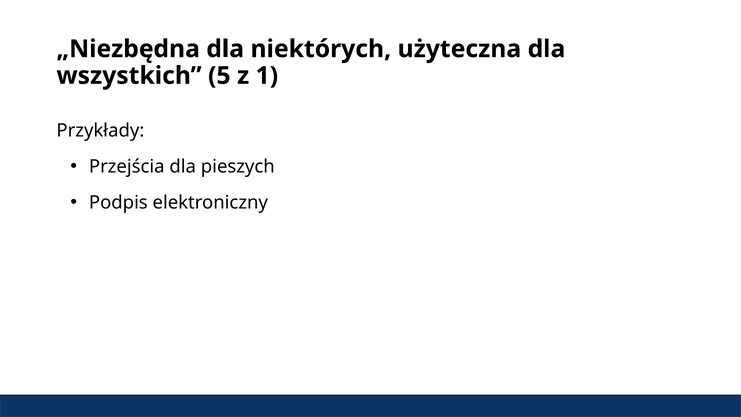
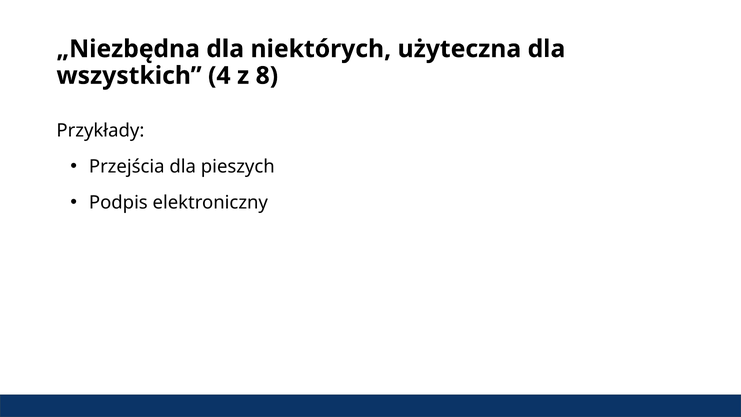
5: 5 -> 4 (219, 76)
1: 1 -> 8 (267, 76)
